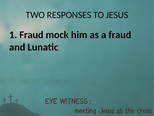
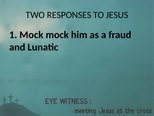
1 Fraud: Fraud -> Mock (31, 35)
